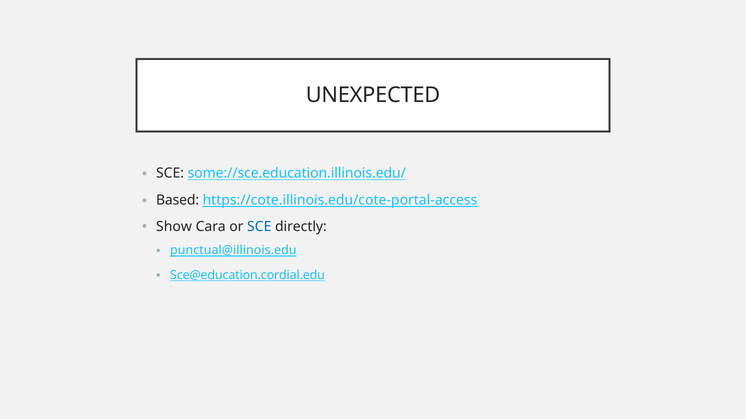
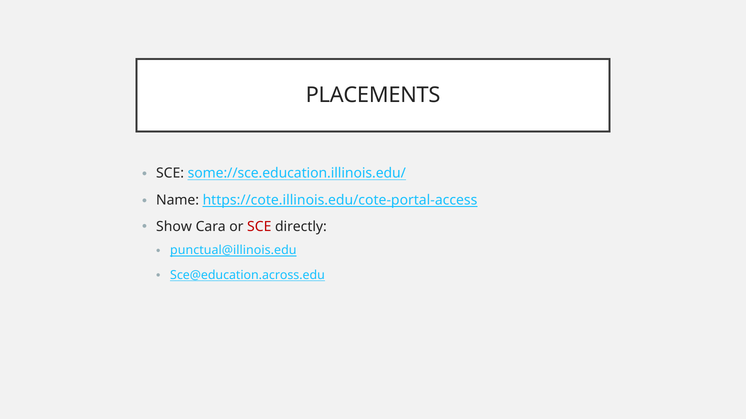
UNEXPECTED: UNEXPECTED -> PLACEMENTS (373, 95)
Based: Based -> Name (178, 200)
SCE colour: blue -> red (259, 227)
Sce@education.cordial.edu: Sce@education.cordial.edu -> Sce@education.across.edu (247, 275)
